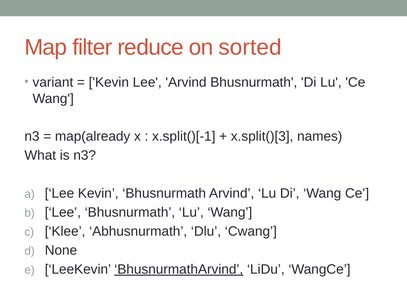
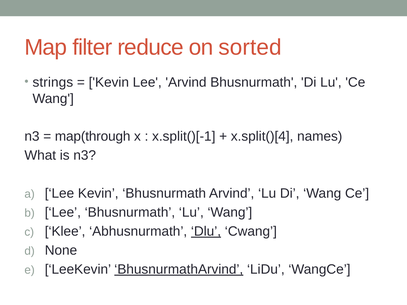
variant: variant -> strings (53, 82)
map(already: map(already -> map(through (93, 137)
x.split()[3: x.split()[3 -> x.split()[4 (262, 137)
Dlu underline: none -> present (206, 232)
